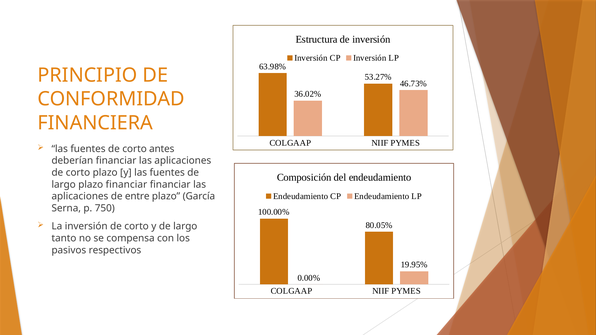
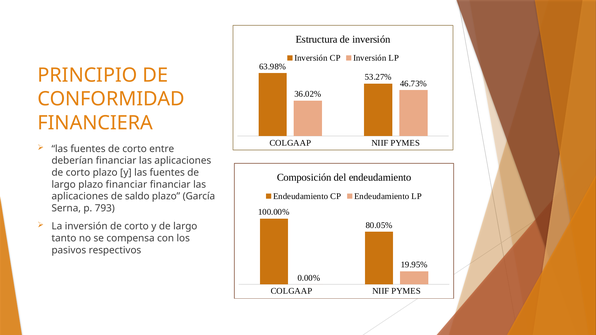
antes: antes -> entre (162, 149)
entre: entre -> saldo (137, 196)
750: 750 -> 793 (105, 208)
